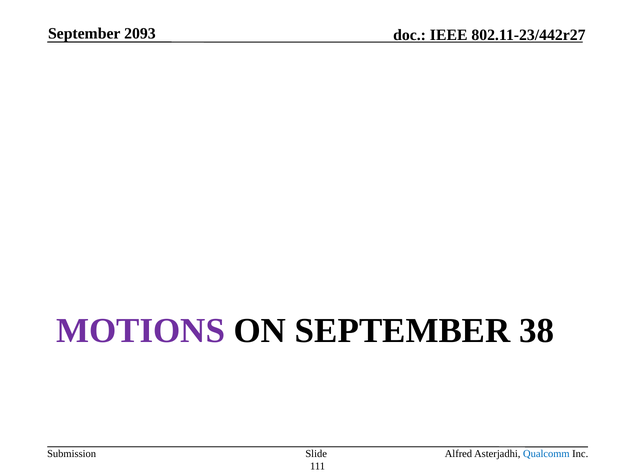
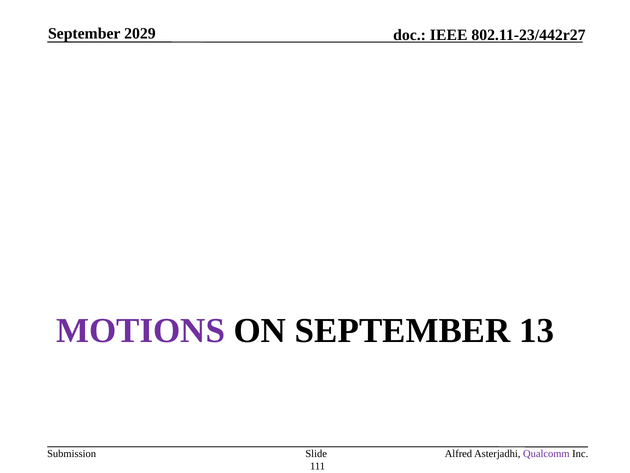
2093: 2093 -> 2029 (140, 33)
38: 38 -> 13 (537, 330)
Qualcomm colour: blue -> purple (546, 453)
